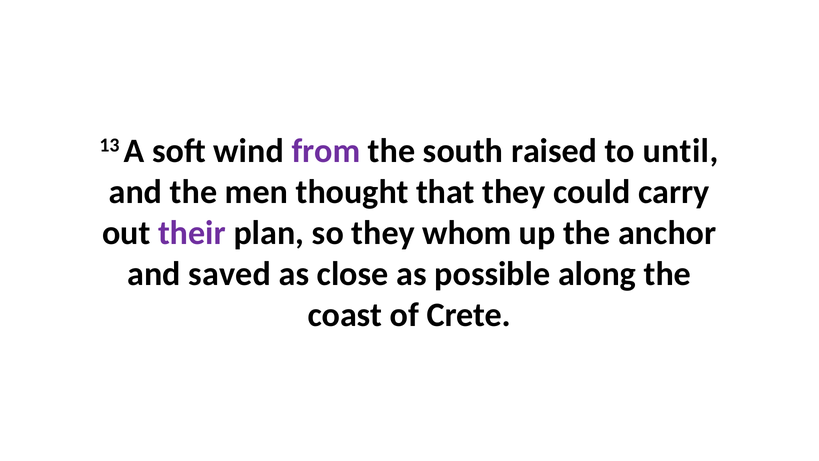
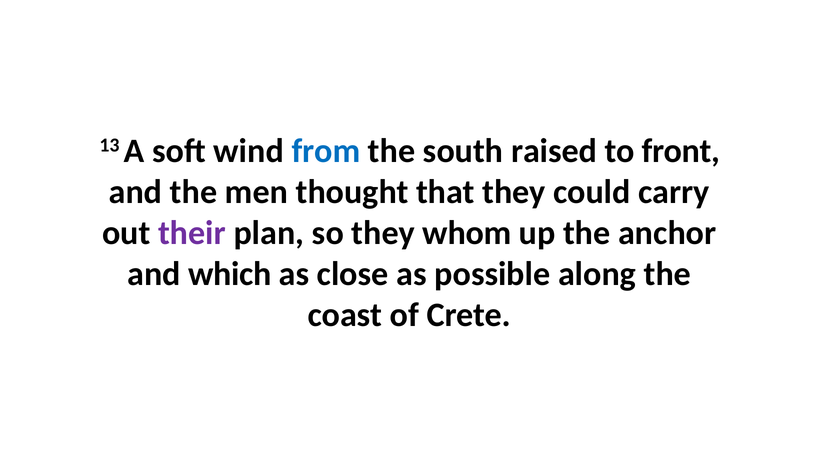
from colour: purple -> blue (326, 151)
until: until -> front (681, 151)
saved: saved -> which (230, 274)
